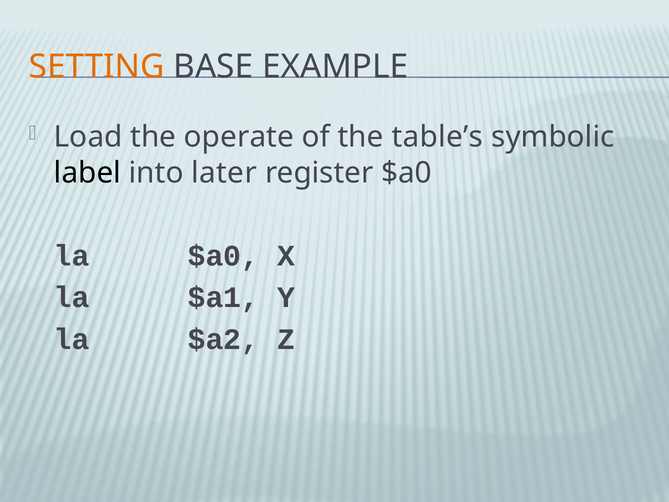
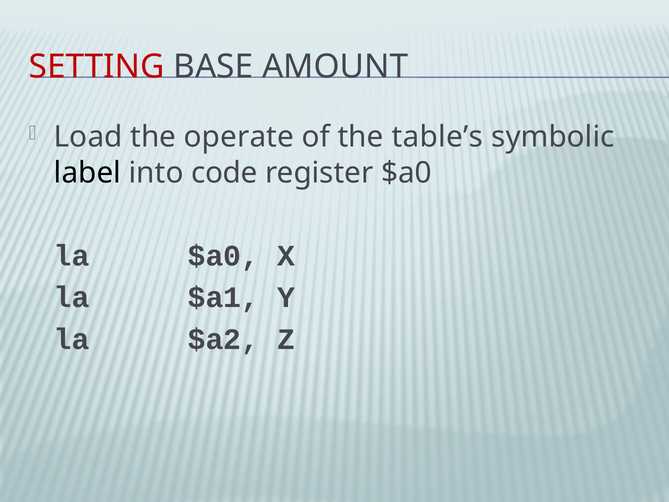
SETTING colour: orange -> red (97, 66)
EXAMPLE: EXAMPLE -> AMOUNT (335, 66)
later: later -> code (224, 173)
